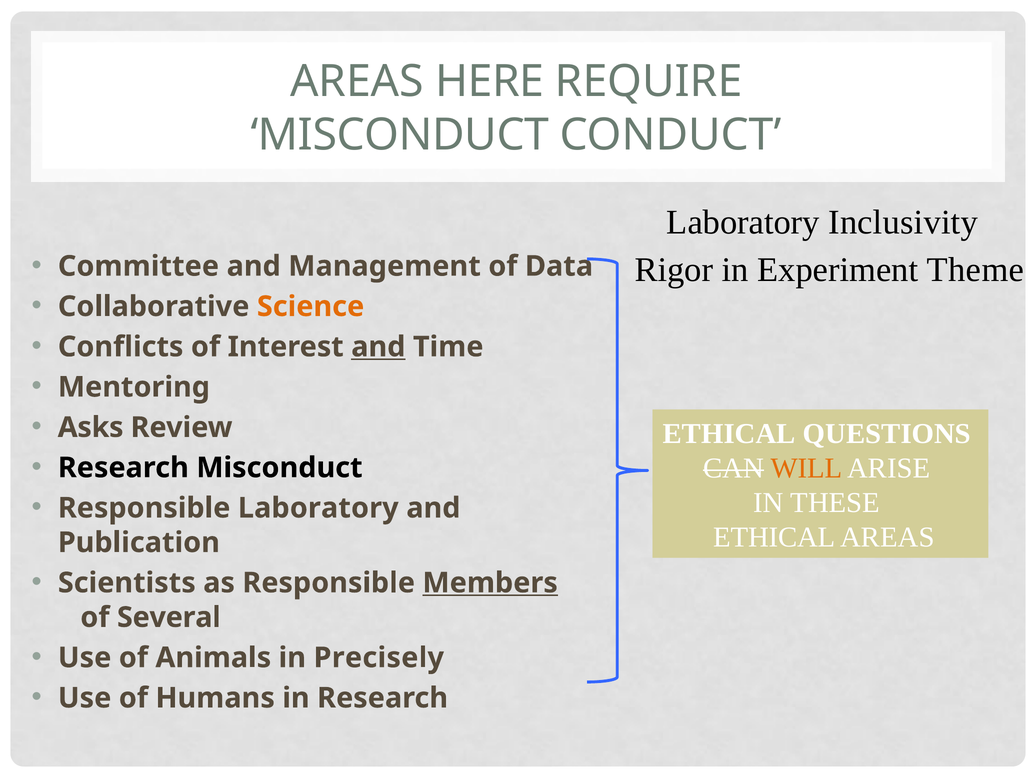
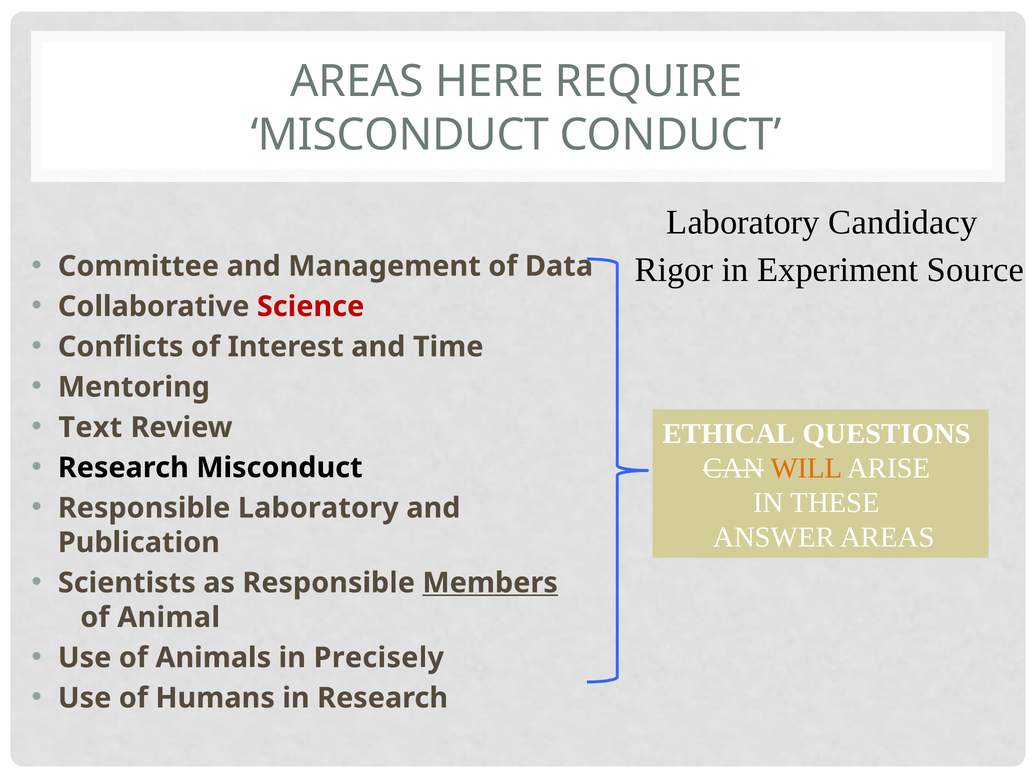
Inclusivity: Inclusivity -> Candidacy (903, 222)
Theme: Theme -> Source (976, 270)
Science colour: orange -> red (311, 307)
and underline: present -> none (378, 347)
Asks: Asks -> Text (90, 427)
ETHICAL: ETHICAL -> ANSWER (774, 537)
Several: Several -> Animal (169, 617)
